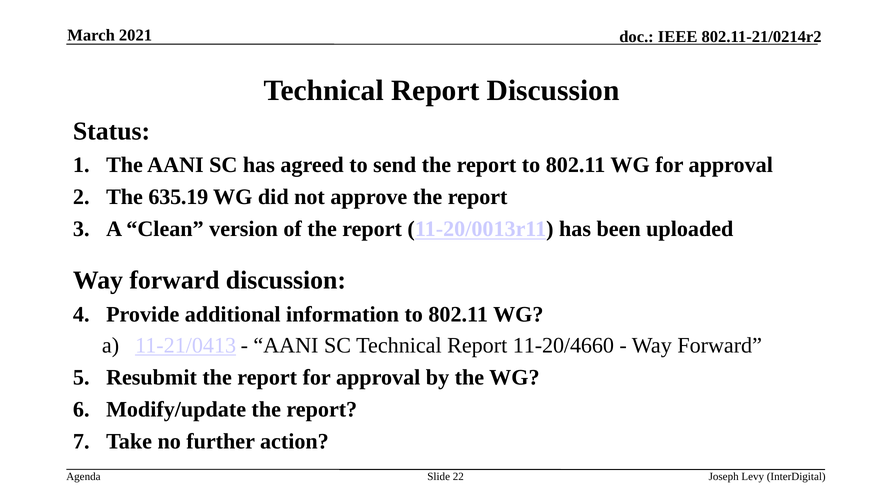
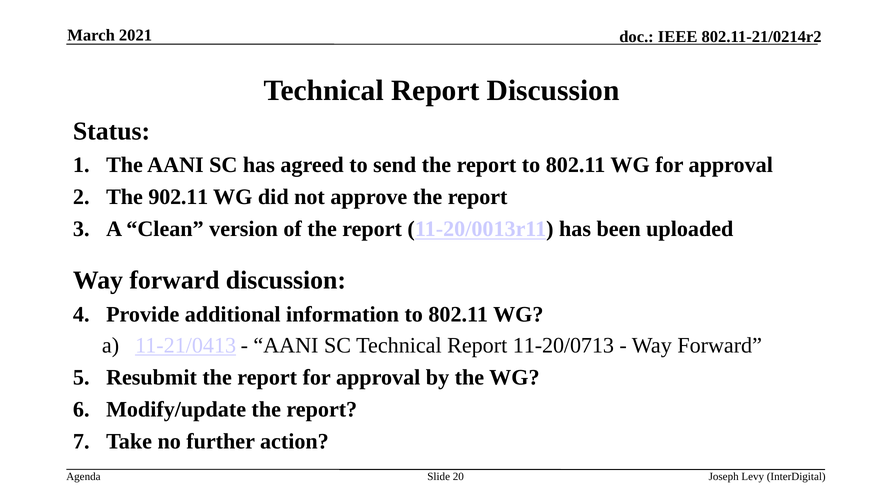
635.19: 635.19 -> 902.11 (178, 197)
11-20/4660: 11-20/4660 -> 11-20/0713 (563, 346)
22: 22 -> 20 (458, 477)
